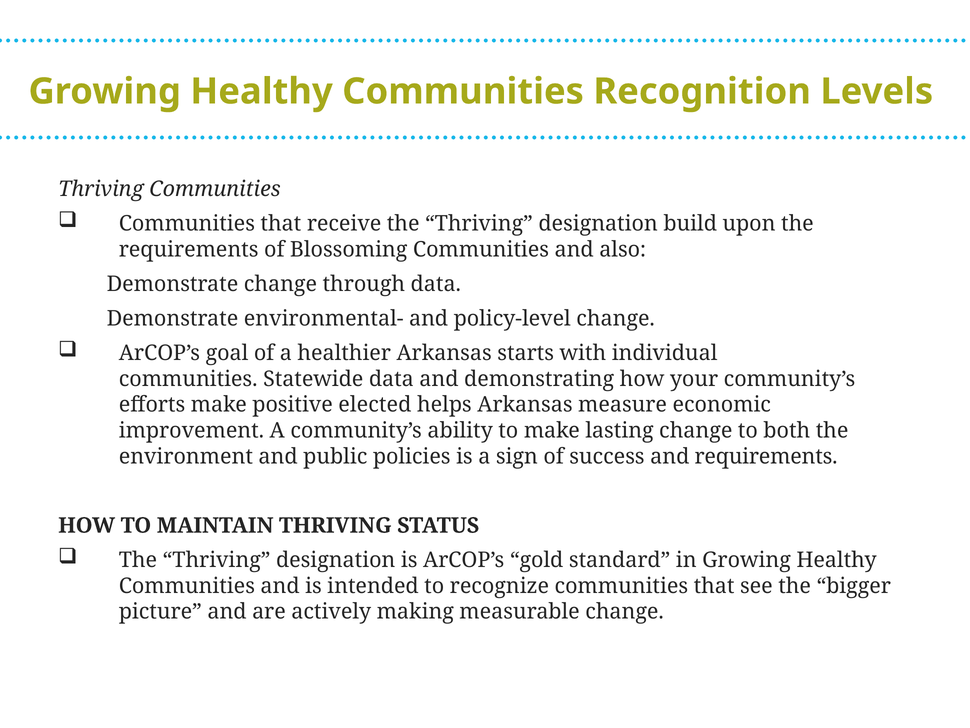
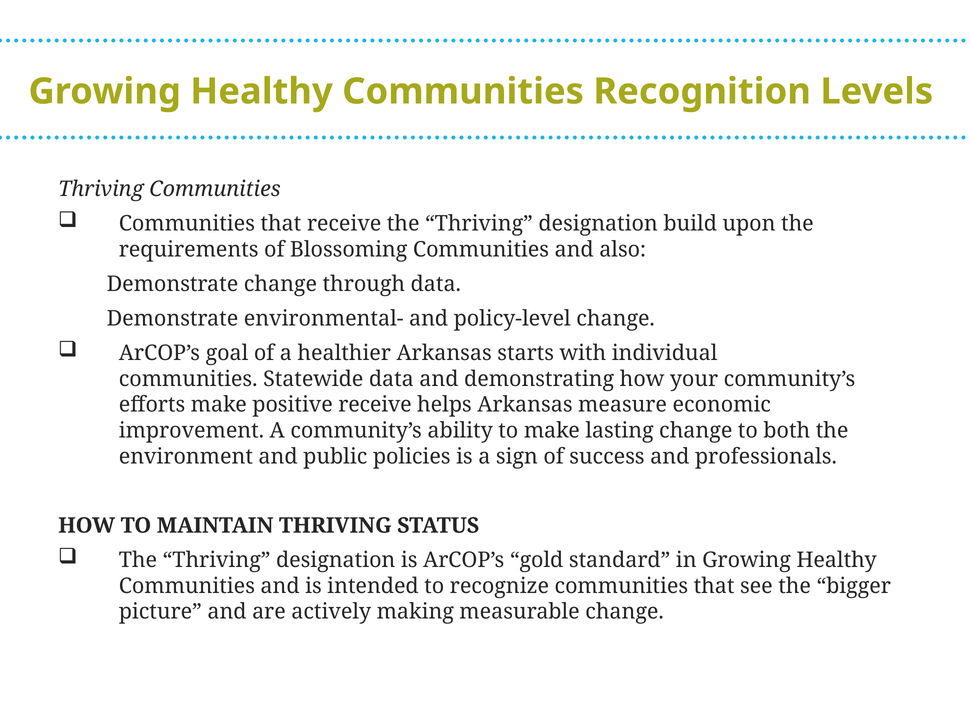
positive elected: elected -> receive (375, 405)
and requirements: requirements -> professionals (766, 456)
